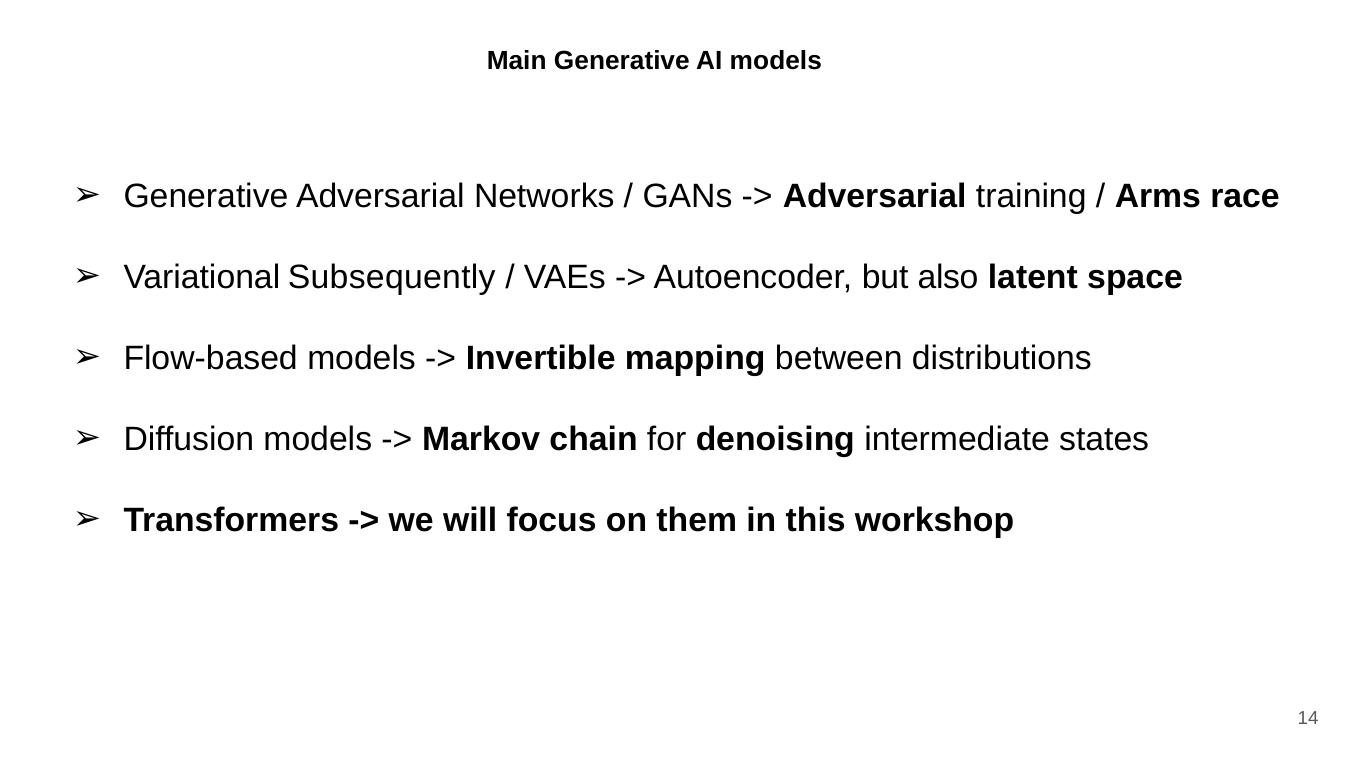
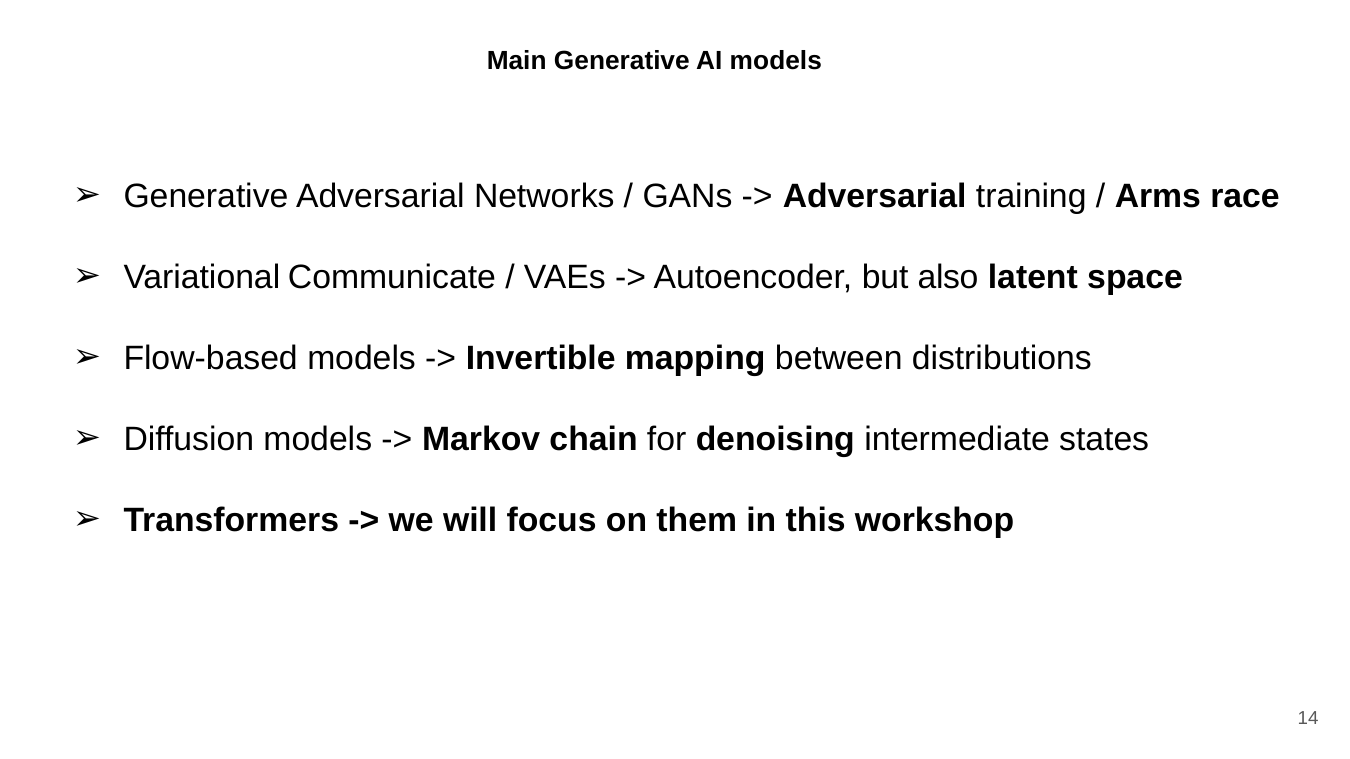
Subsequently: Subsequently -> Communicate (392, 277)
